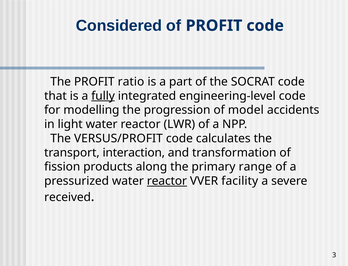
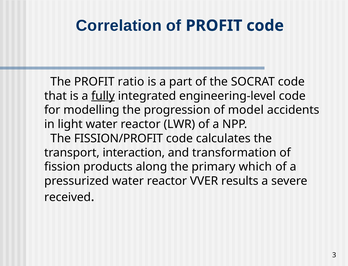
Considered: Considered -> Correlation (119, 26)
VERSUS/PROFIT: VERSUS/PROFIT -> FISSION/PROFIT (119, 139)
range: range -> which (255, 167)
reactor underline: present -> none (167, 181)
facility: facility -> results (240, 181)
